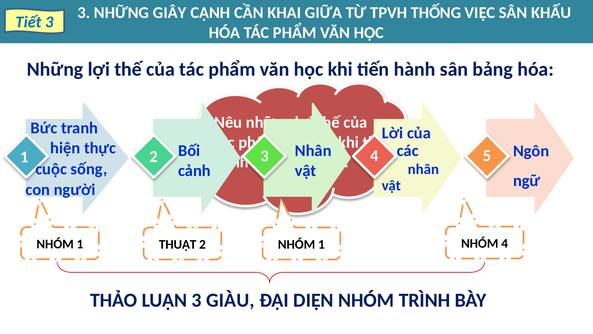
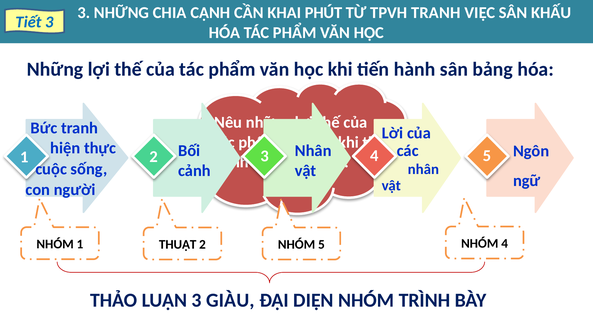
GIÂY: GIÂY -> CHIA (170, 13)
GIỮA: GIỮA -> PHÚT (324, 13)
TPVH THỐNG: THỐNG -> TRANH (436, 13)
2 NHÓM 1: 1 -> 5 (321, 244)
